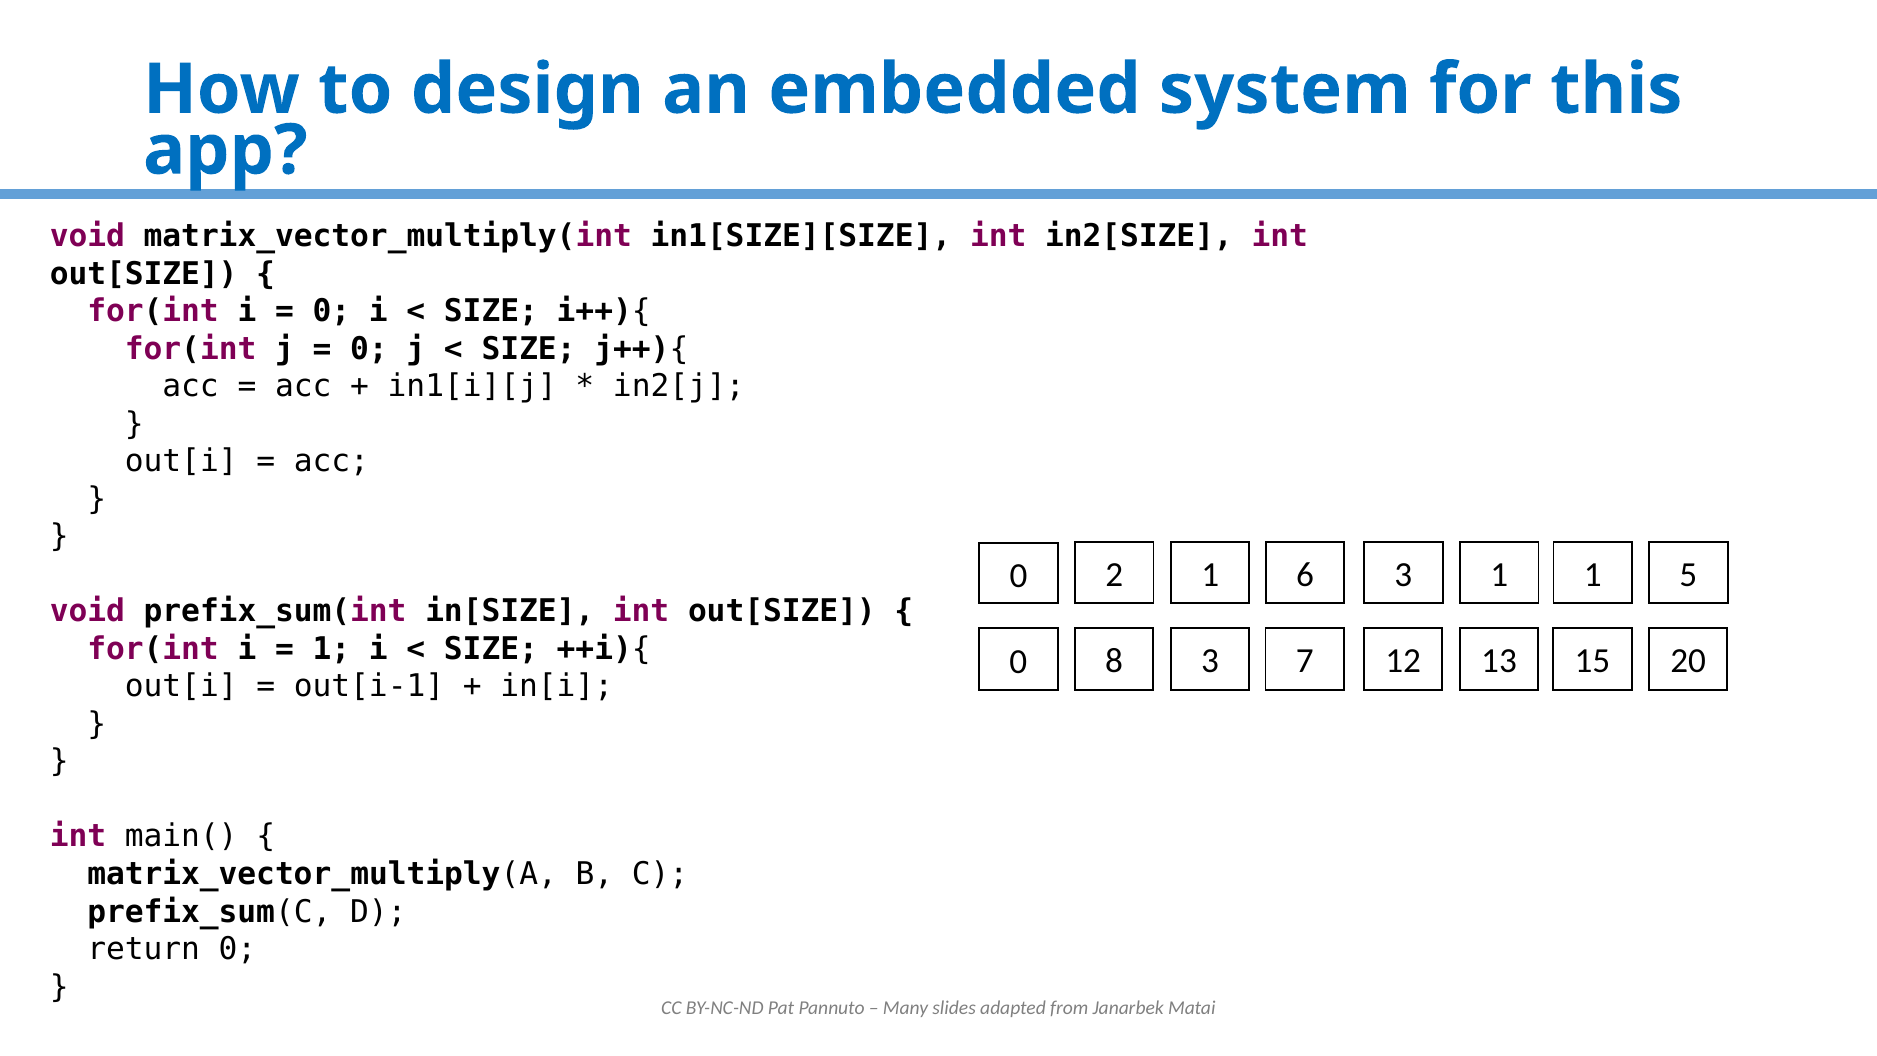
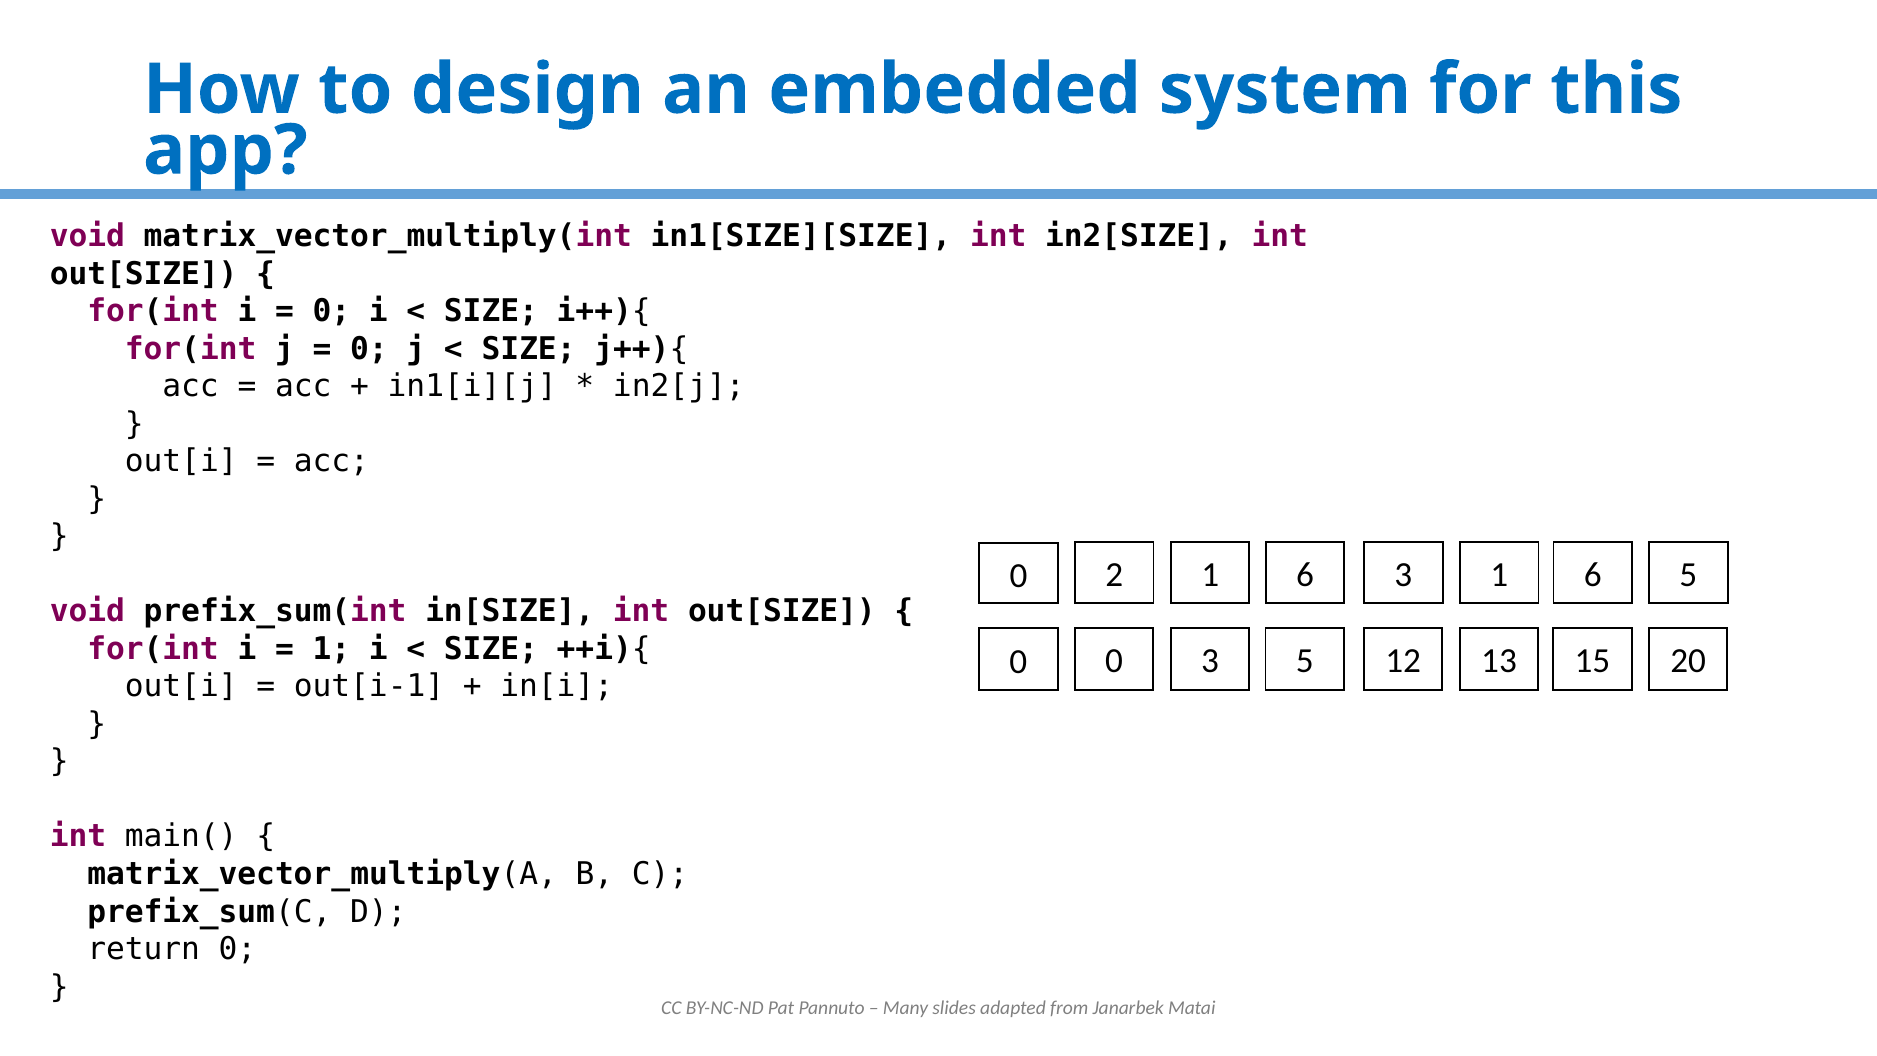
3 1 1: 1 -> 6 (1593, 575)
0 8: 8 -> 0 (1114, 661)
3 7: 7 -> 5 (1305, 661)
